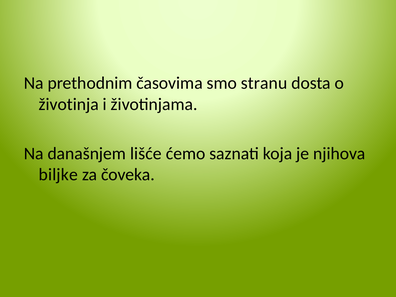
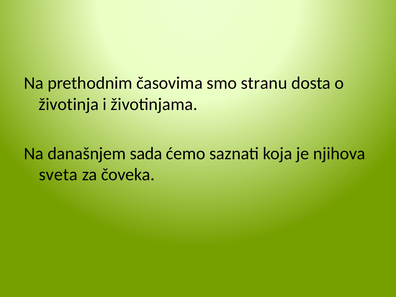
lišće: lišće -> sada (146, 153)
biljke: biljke -> sveta (58, 175)
